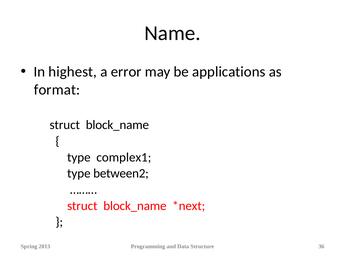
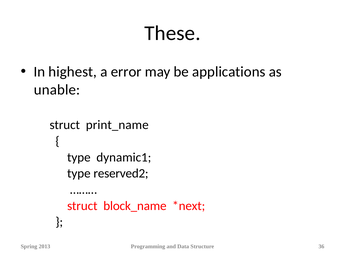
Name: Name -> These (172, 33)
format: format -> unable (57, 90)
block_name: block_name -> print_name (117, 125)
complex1: complex1 -> dynamic1 (124, 158)
between2: between2 -> reserved2 (121, 174)
